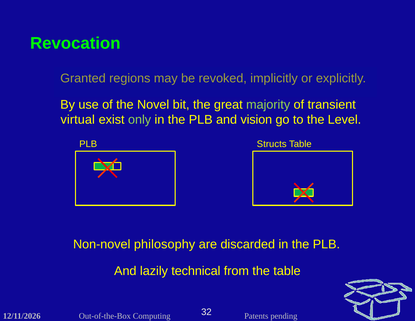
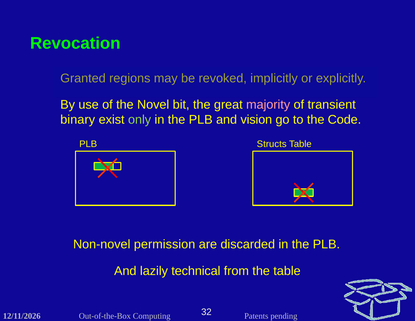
majority colour: light green -> pink (268, 105)
virtual: virtual -> binary (78, 120)
Level: Level -> Code (344, 120)
philosophy: philosophy -> permission (165, 244)
